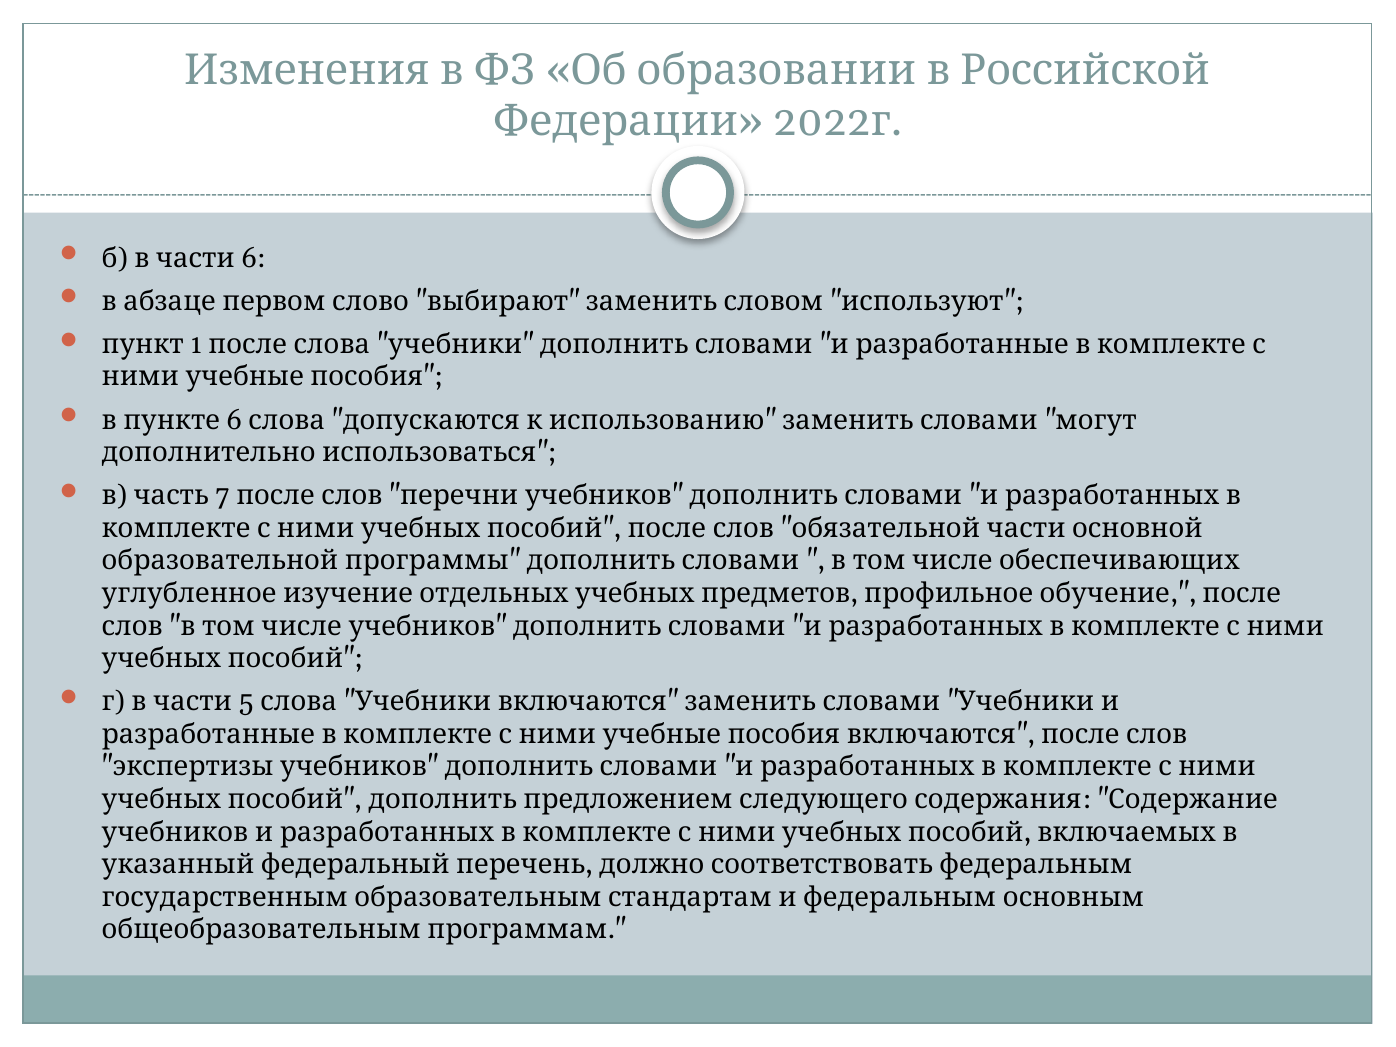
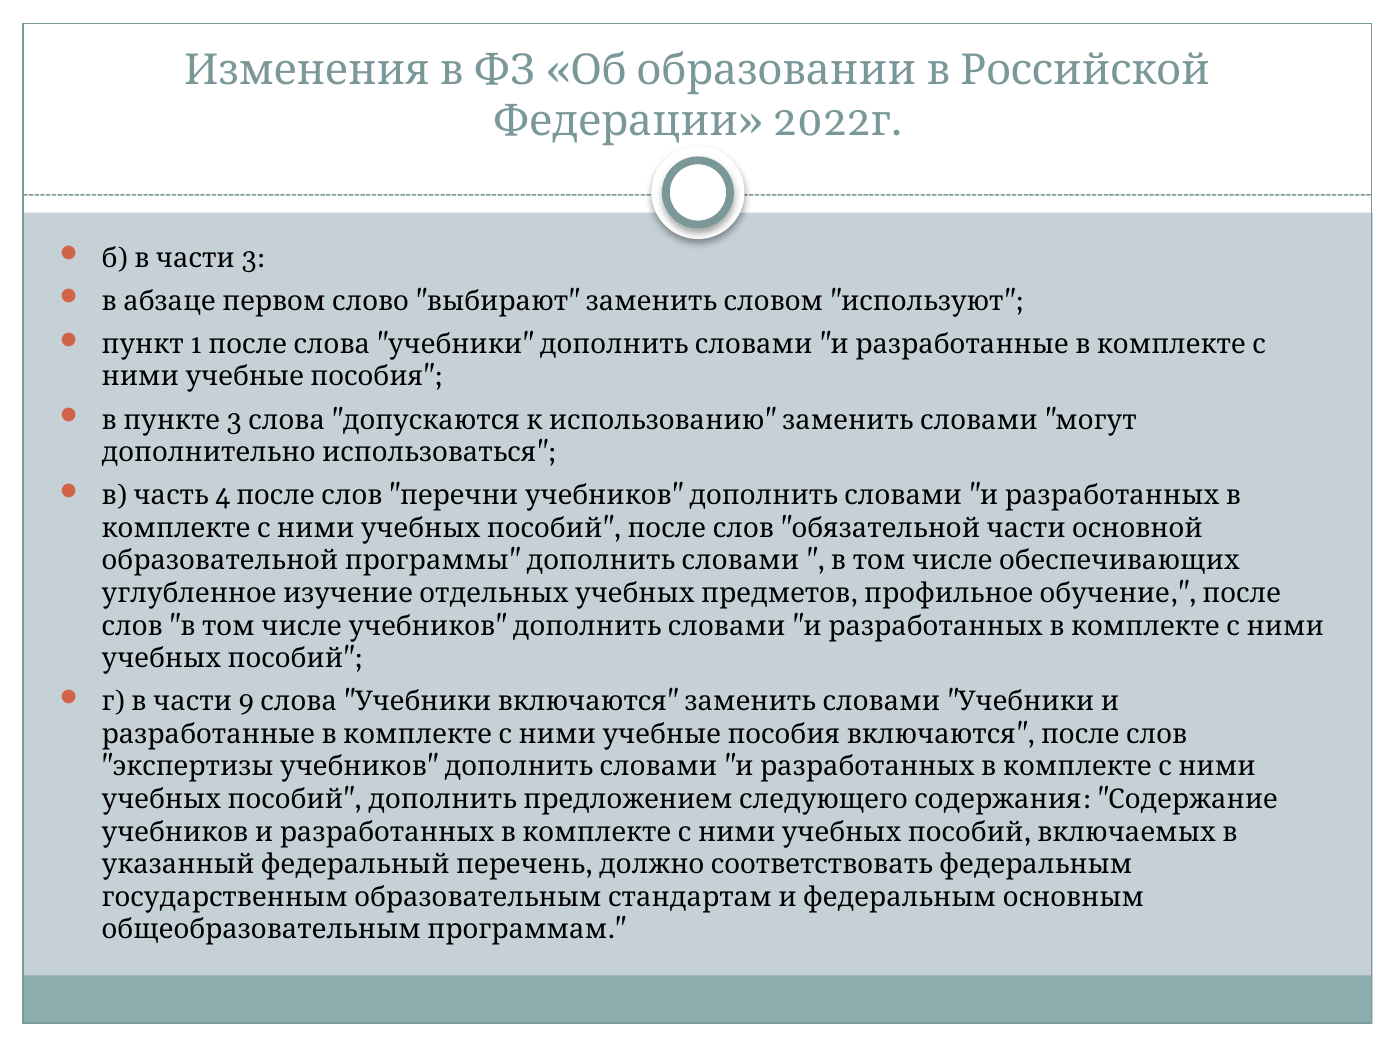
6: 6 -> 3 (253, 258)
6: 6 -> 3 (234, 420)
7: 7 -> 4 (223, 496)
5: 5 -> 9 (246, 702)
